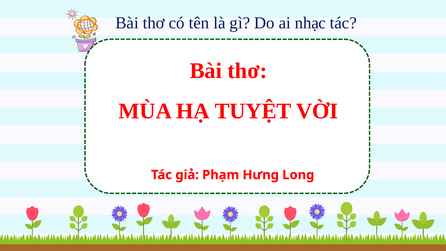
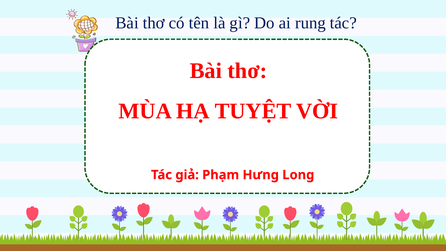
nhạc: nhạc -> rung (310, 23)
